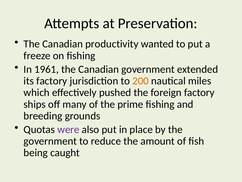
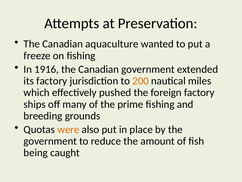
productivity: productivity -> aquaculture (112, 44)
1961: 1961 -> 1916 (47, 69)
were colour: purple -> orange (68, 129)
